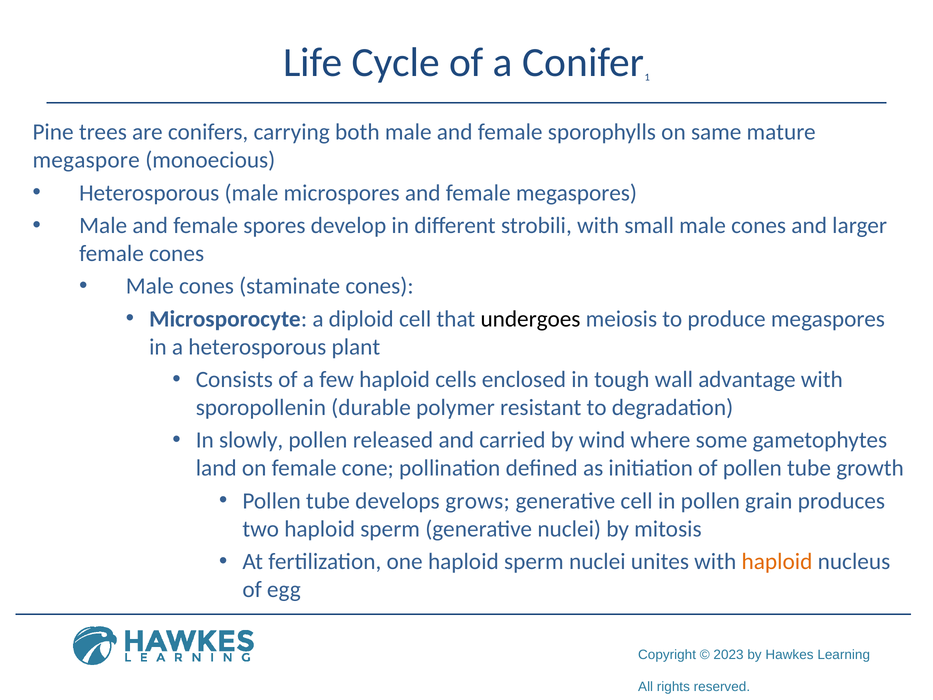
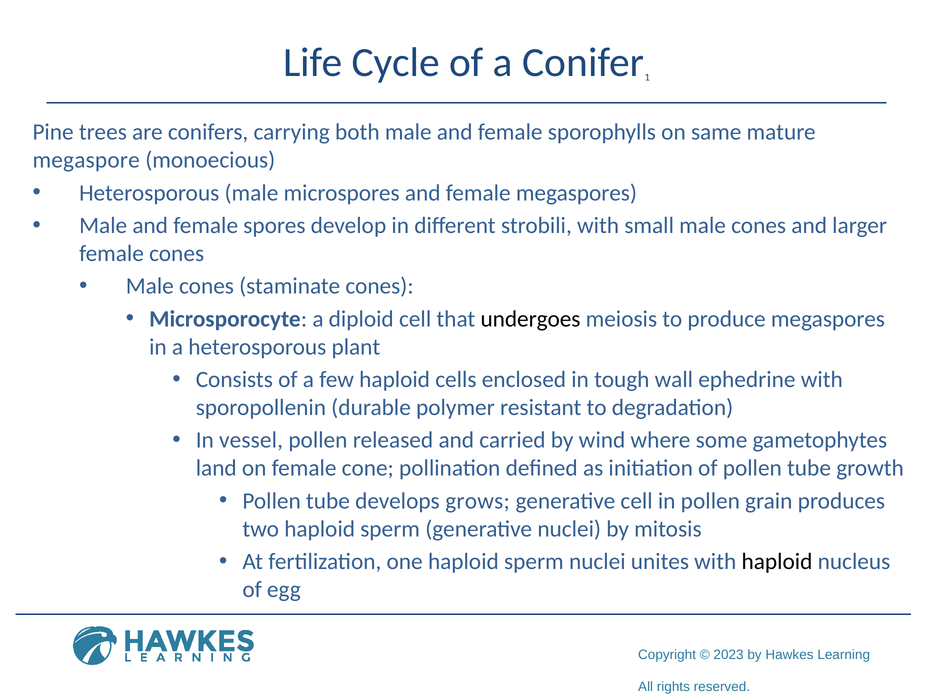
advantage: advantage -> ephedrine (747, 379)
slowly: slowly -> vessel (251, 440)
haploid colour: orange -> black (777, 561)
